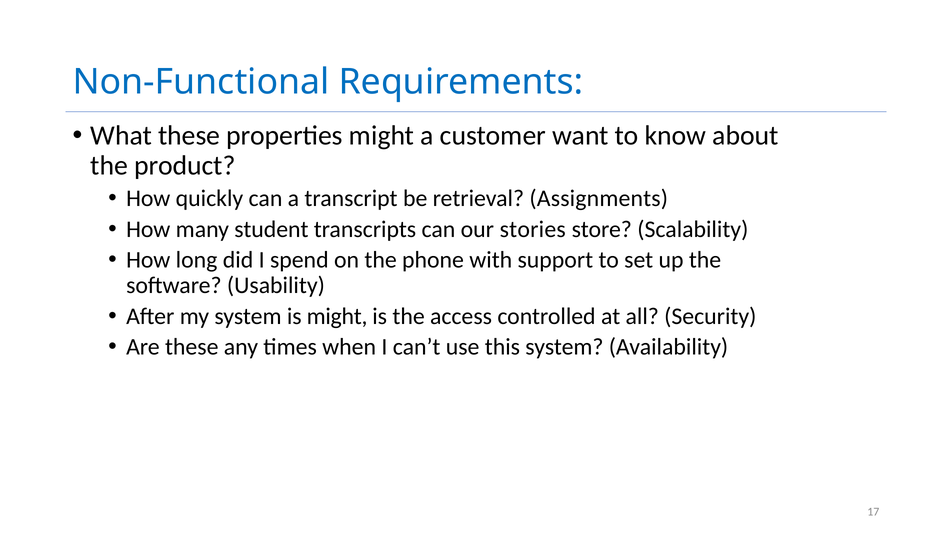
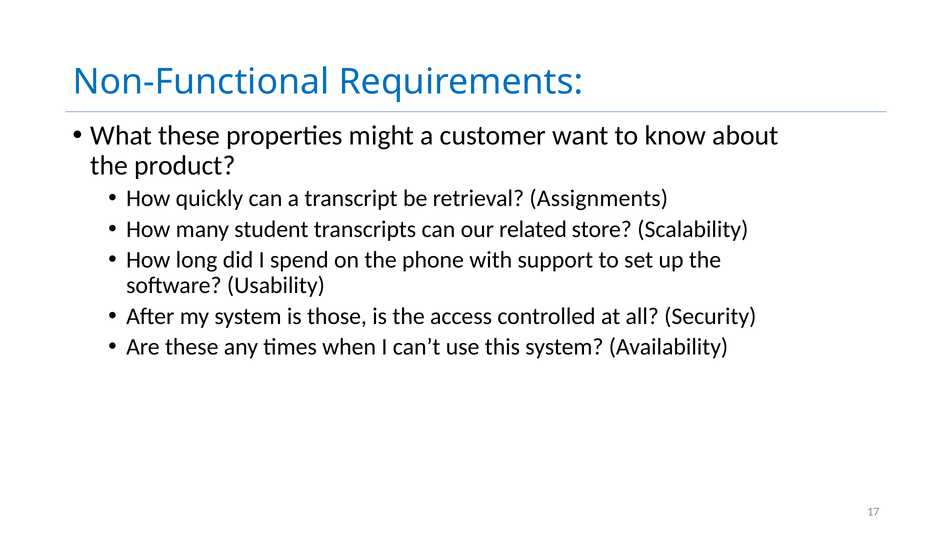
stories: stories -> related (533, 229)
is might: might -> those (337, 316)
